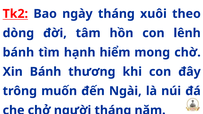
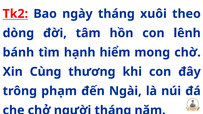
Xin Bánh: Bánh -> Cùng (46, 72)
muốn: muốn -> phạm (59, 91)
